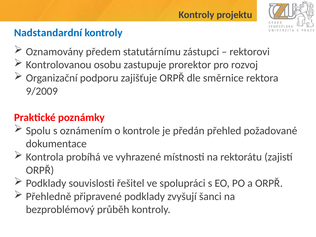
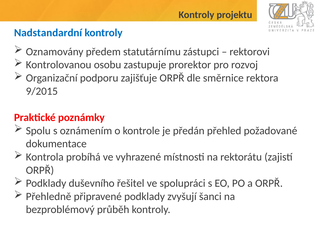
9/2009: 9/2009 -> 9/2015 (42, 91)
souvislosti: souvislosti -> duševního (92, 183)
